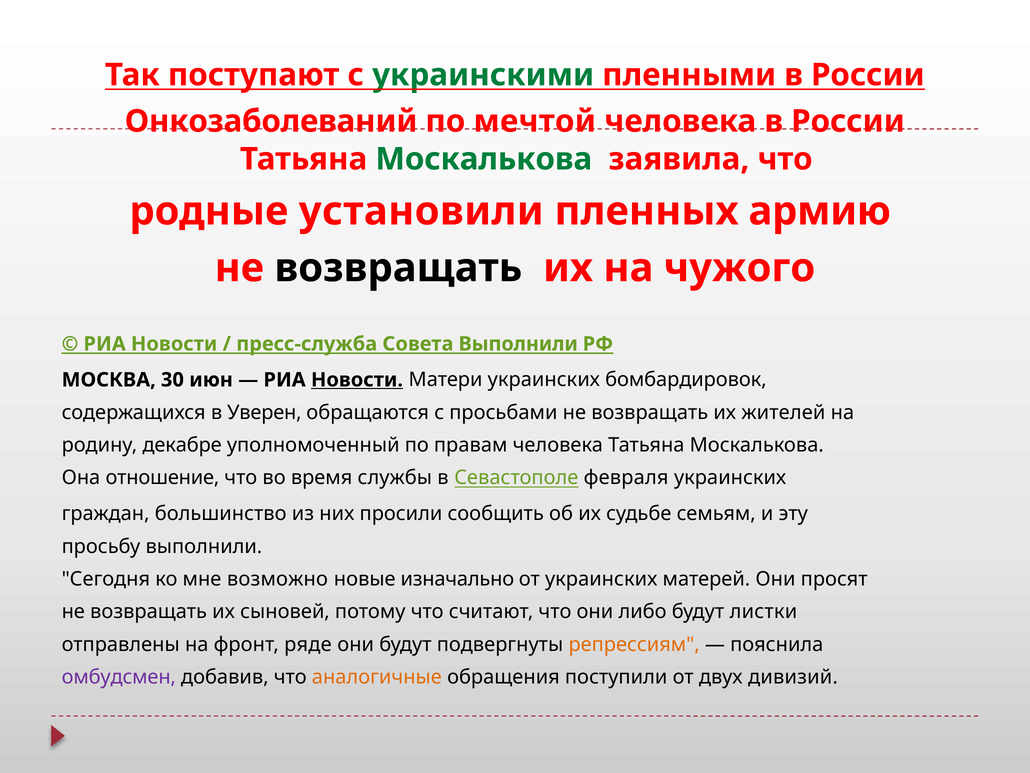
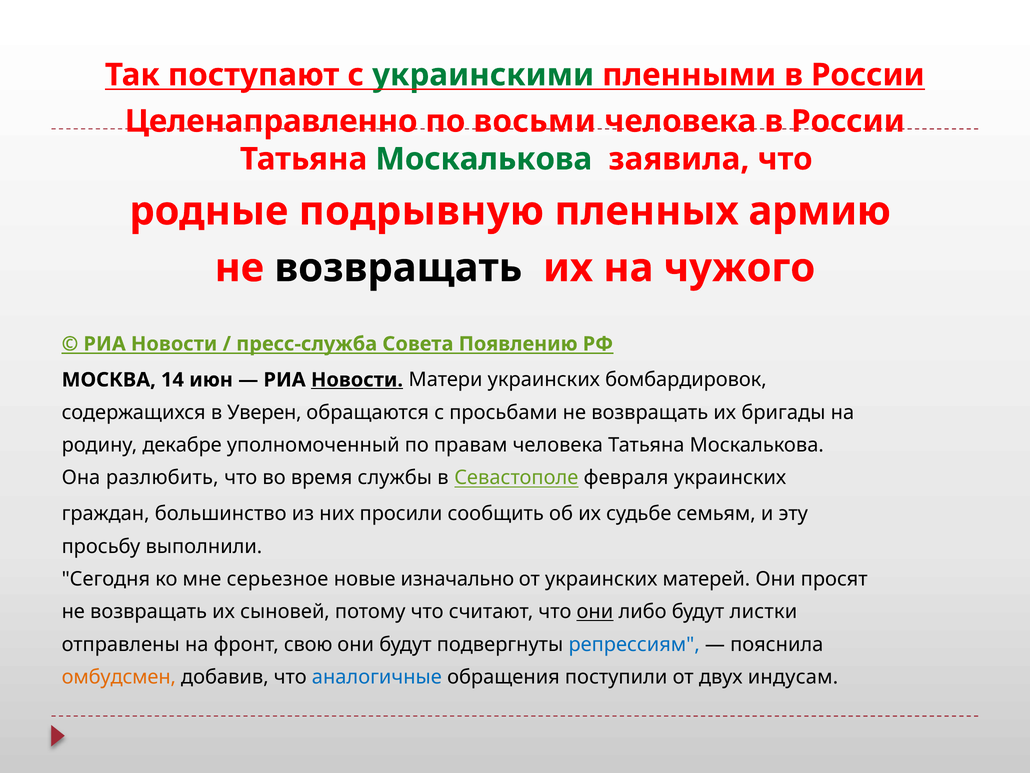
Онкозаболеваний: Онкозаболеваний -> Целенаправленно (271, 121)
мечтой: мечтой -> восьми (535, 121)
установили: установили -> подрывную (421, 211)
Совета Выполнили: Выполнили -> Появлению (518, 344)
30: 30 -> 14 (172, 380)
жителей: жителей -> бригады (783, 412)
отношение: отношение -> разлюбить (162, 478)
возможно: возможно -> серьезное (277, 579)
они underline: none -> present (595, 611)
ряде: ряде -> свою (308, 644)
репрессиям colour: orange -> blue (634, 644)
омбудсмен colour: purple -> orange (119, 677)
аналогичные colour: orange -> blue (377, 677)
дивизий: дивизий -> индусам (793, 677)
